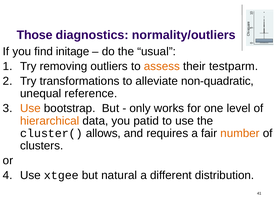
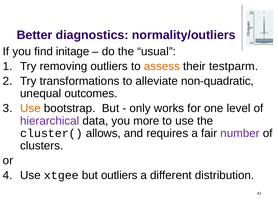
Those: Those -> Better (35, 35)
reference: reference -> outcomes (91, 94)
hierarchical colour: orange -> purple (50, 121)
patid: patid -> more (146, 121)
number colour: orange -> purple (240, 134)
but natural: natural -> outliers (119, 176)
